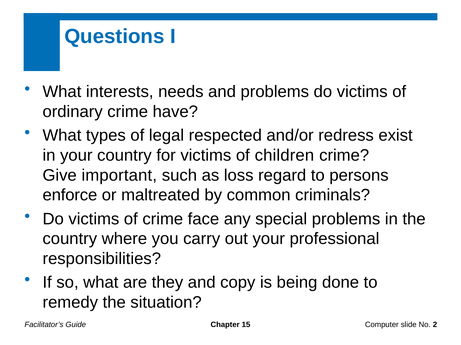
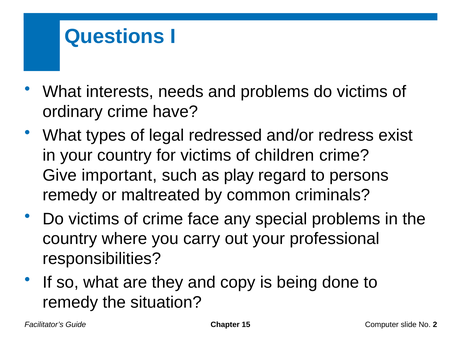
respected: respected -> redressed (225, 136)
loss: loss -> play (239, 176)
enforce: enforce -> remedy (70, 196)
